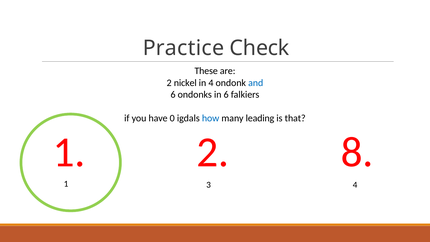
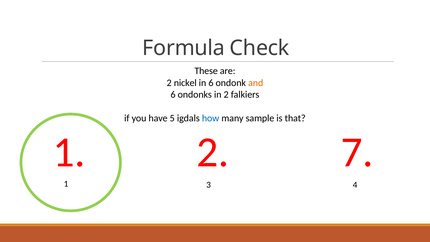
Practice: Practice -> Formula (184, 48)
in 4: 4 -> 6 (211, 83)
and colour: blue -> orange (256, 83)
in 6: 6 -> 2 (226, 95)
0: 0 -> 5 (172, 118)
leading: leading -> sample (260, 118)
8: 8 -> 7 (357, 152)
